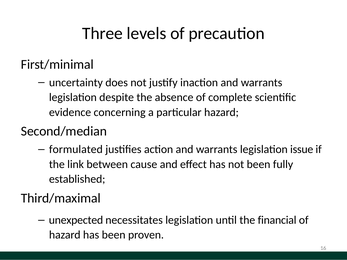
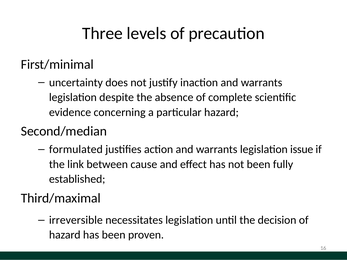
unexpected: unexpected -> irreversible (76, 220)
financial: financial -> decision (277, 220)
